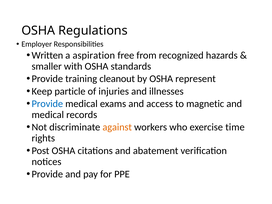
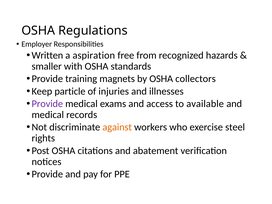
cleanout: cleanout -> magnets (117, 79)
represent: represent -> collectors (196, 79)
Provide colour: blue -> purple (47, 104)
magnetic: magnetic -> available (205, 104)
time: time -> steel (235, 127)
